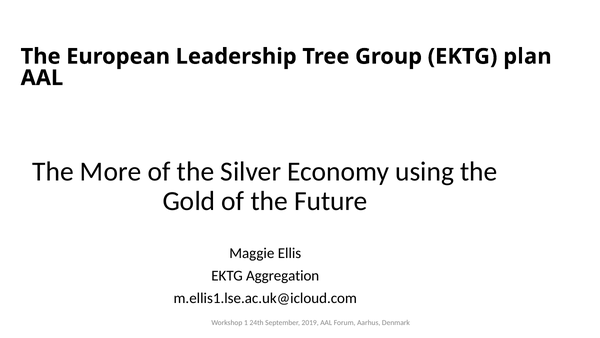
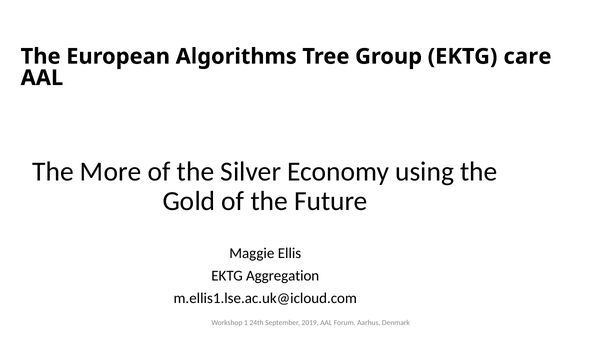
Leadership: Leadership -> Algorithms (236, 56)
plan: plan -> care (527, 56)
